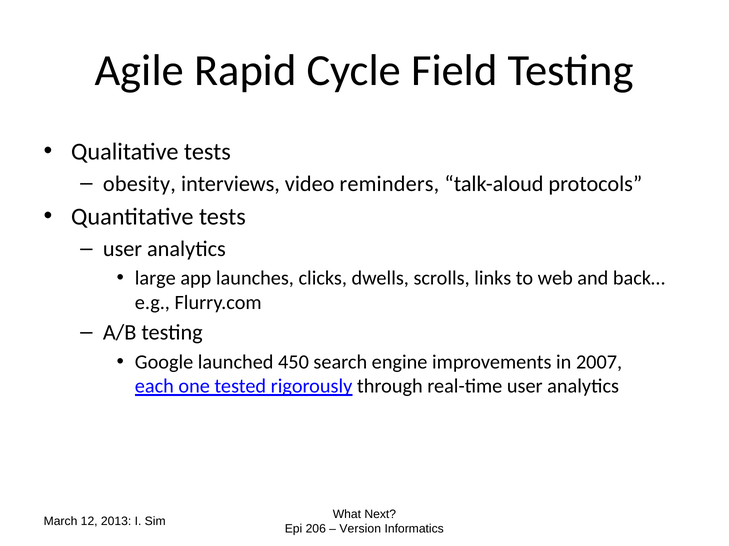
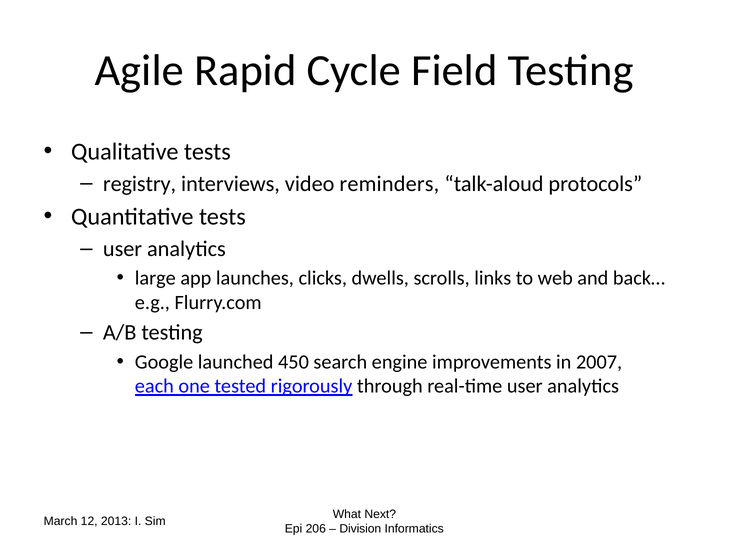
obesity: obesity -> registry (140, 184)
Version: Version -> Division (360, 529)
